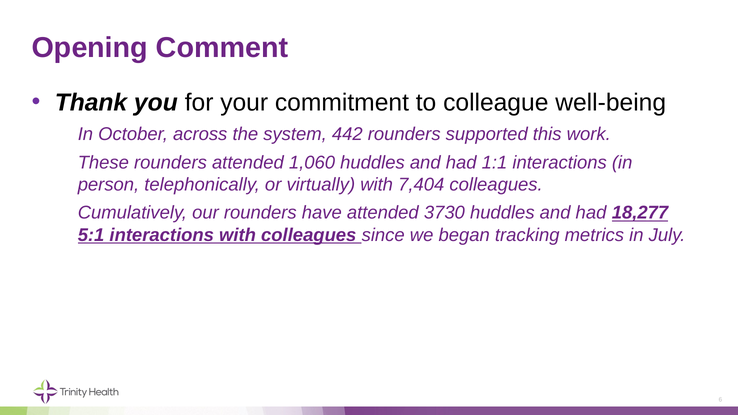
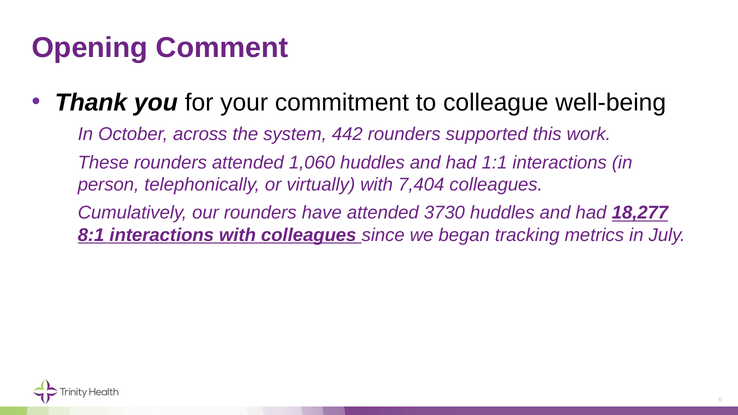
5:1: 5:1 -> 8:1 (91, 235)
